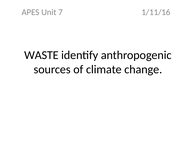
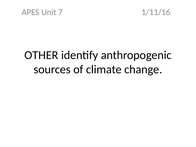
WASTE: WASTE -> OTHER (41, 55)
